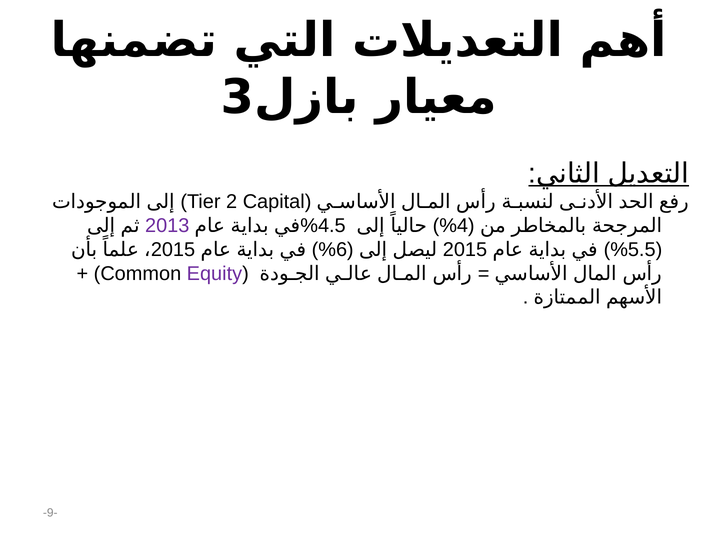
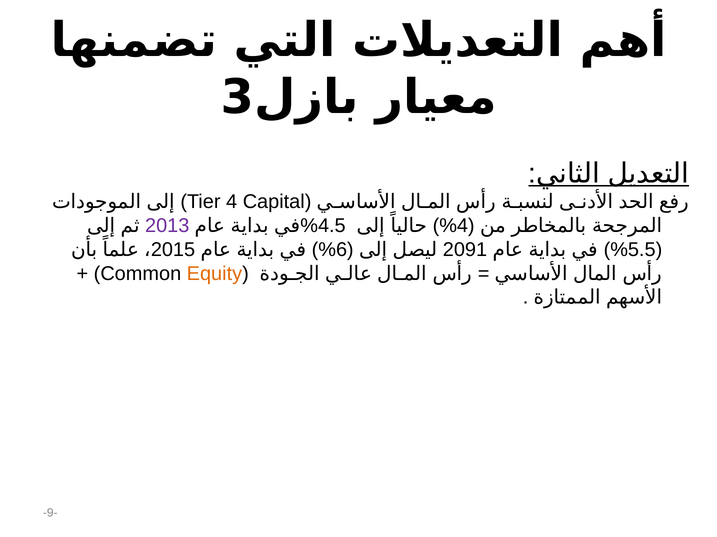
Tier 2: 2 -> 4 (232, 202)
2015: 2015 -> 2091 (465, 250)
Equity colour: purple -> orange (214, 274)
